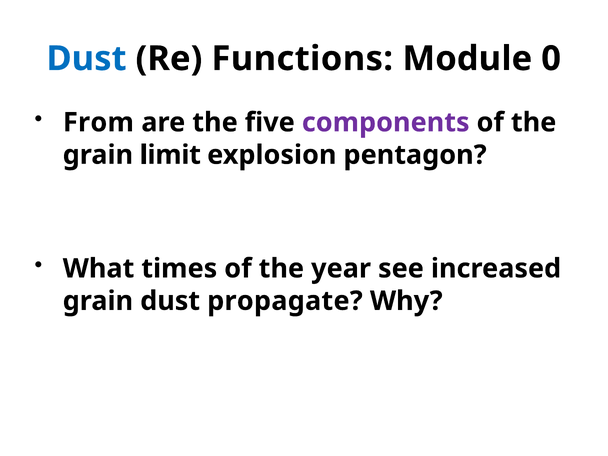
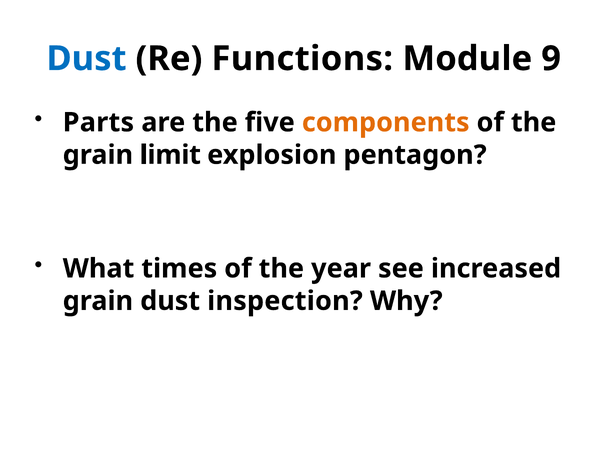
0: 0 -> 9 (551, 59)
From: From -> Parts (98, 122)
components colour: purple -> orange (386, 122)
propagate: propagate -> inspection (285, 301)
